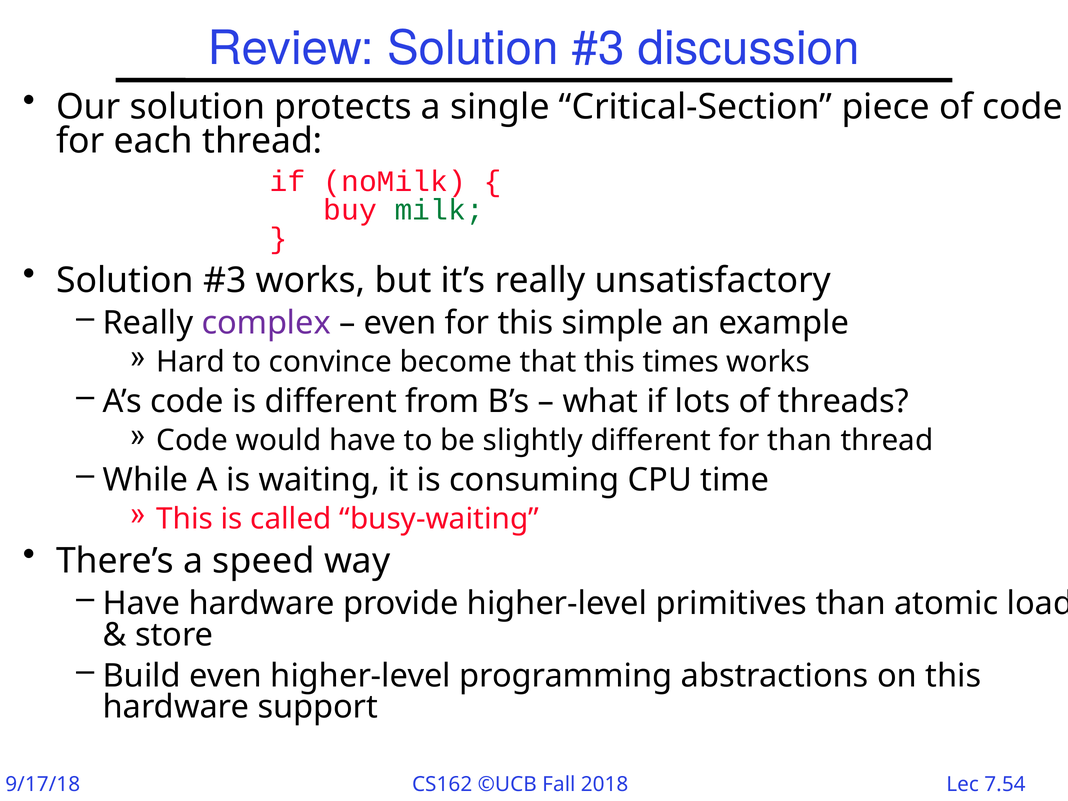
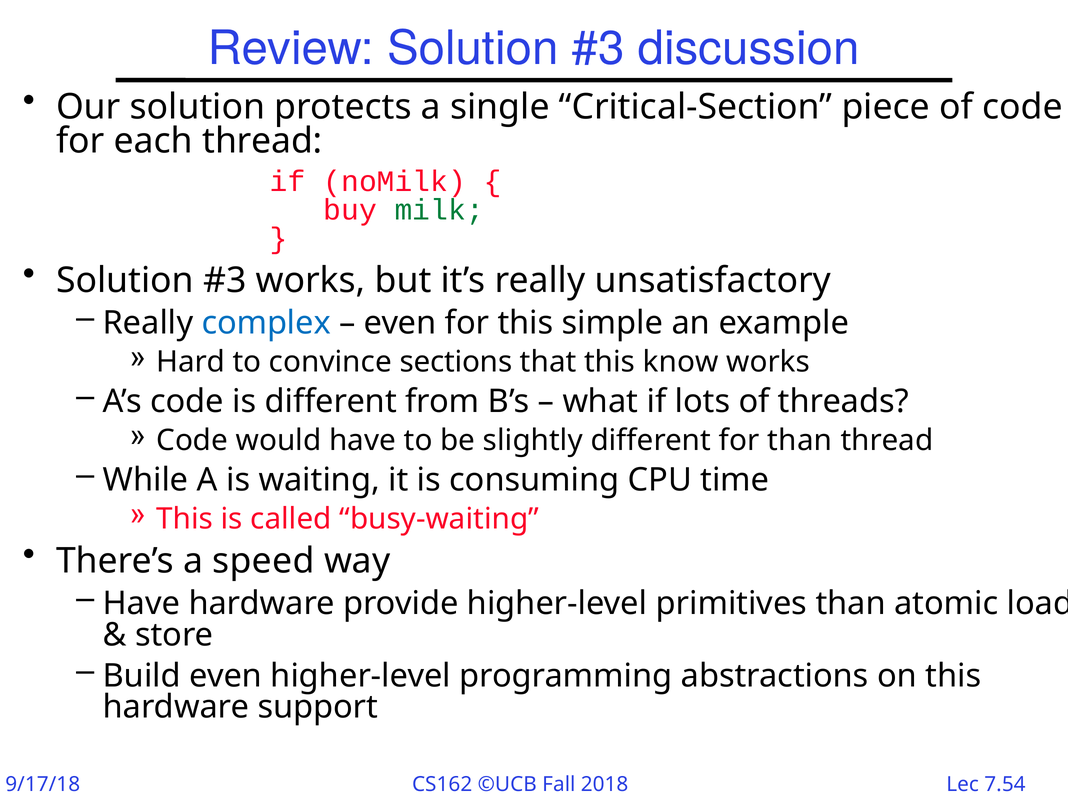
complex colour: purple -> blue (266, 323)
become: become -> sections (456, 362)
times: times -> know (681, 362)
